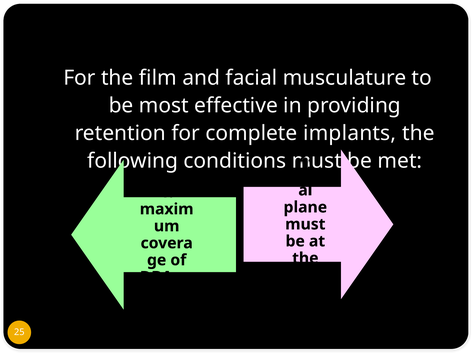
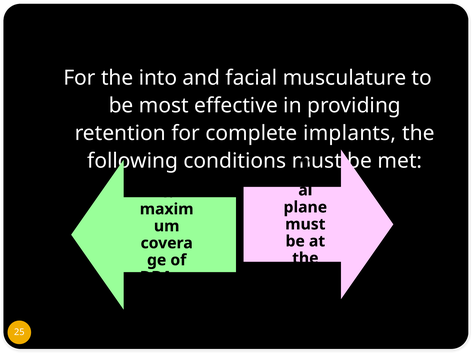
film: film -> into (158, 78)
